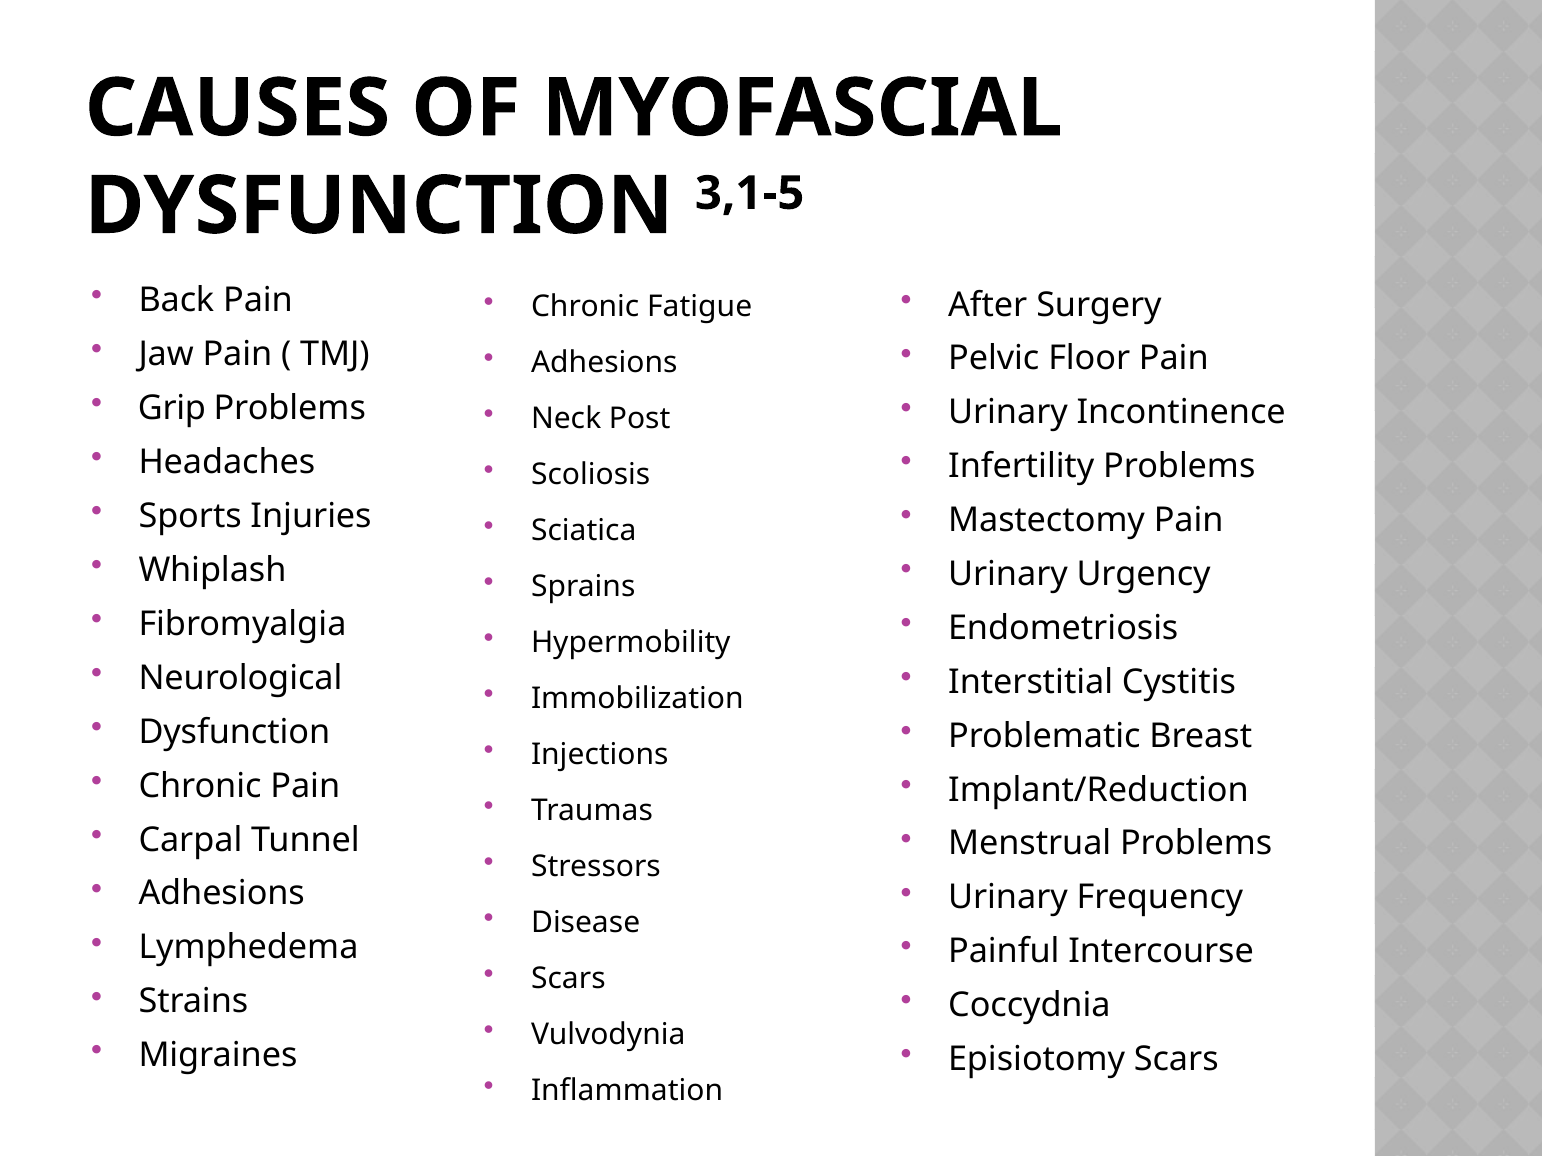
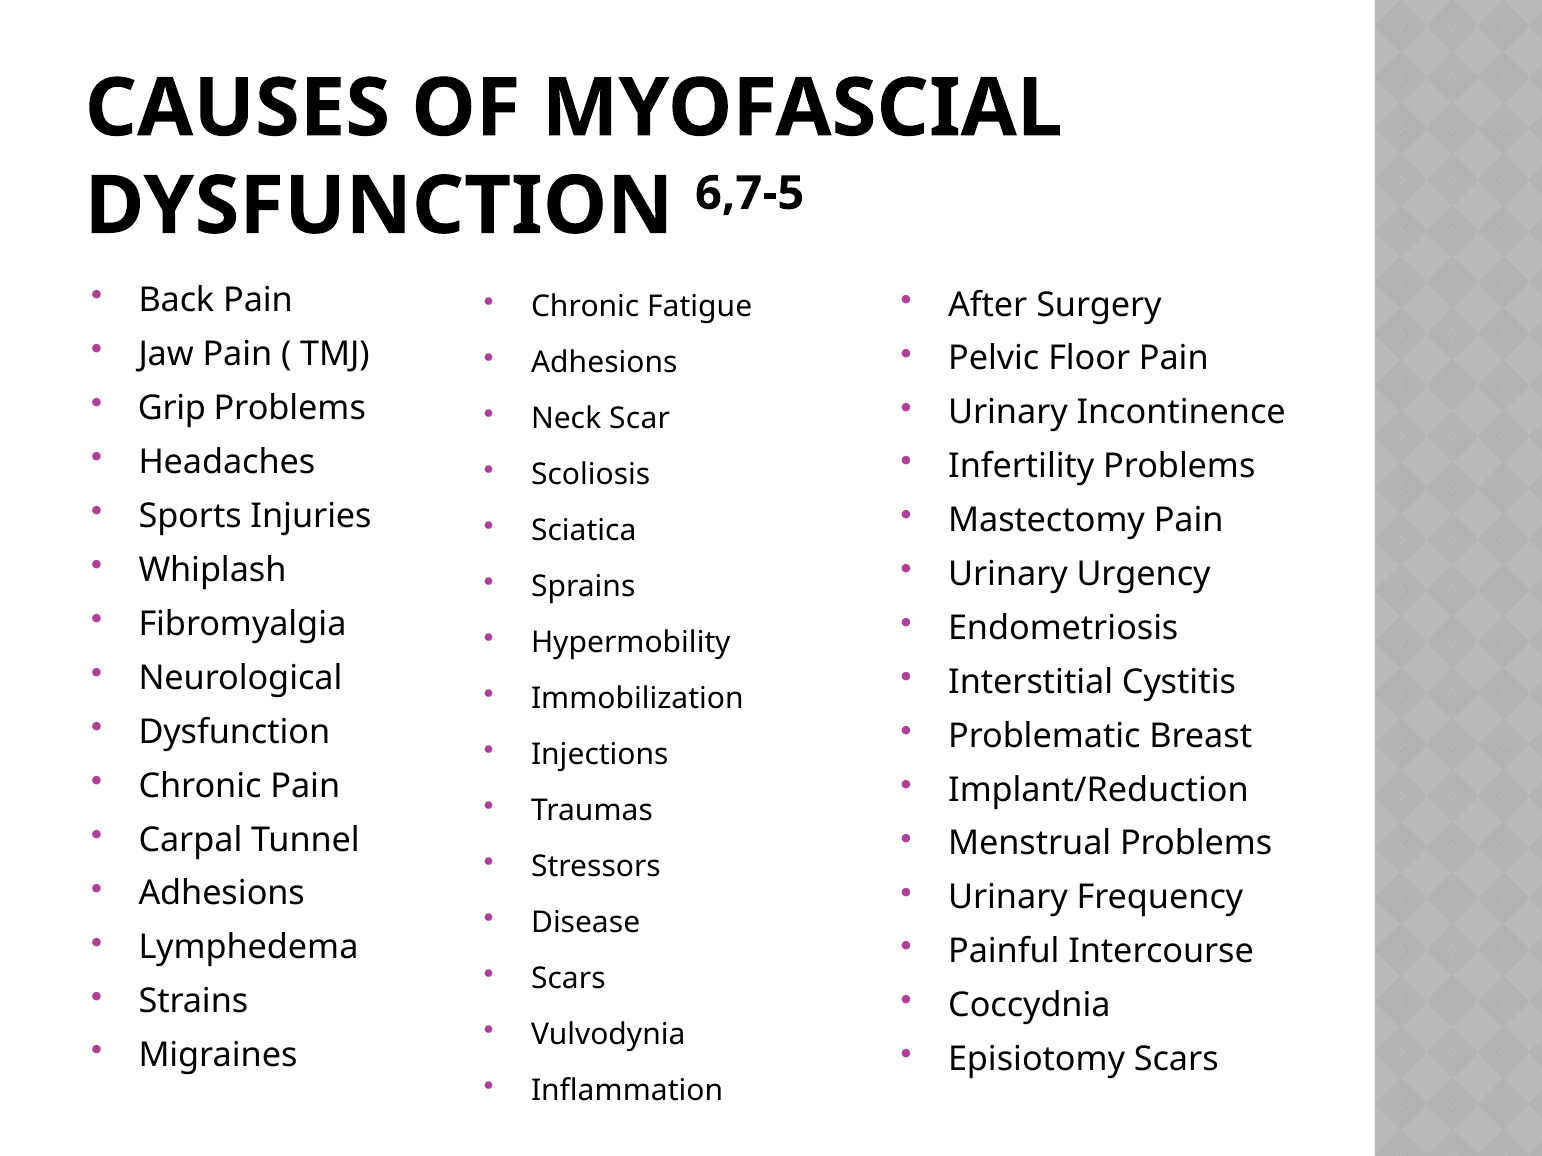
3,1-5: 3,1-5 -> 6,7-5 (750, 193)
Post: Post -> Scar (640, 418)
